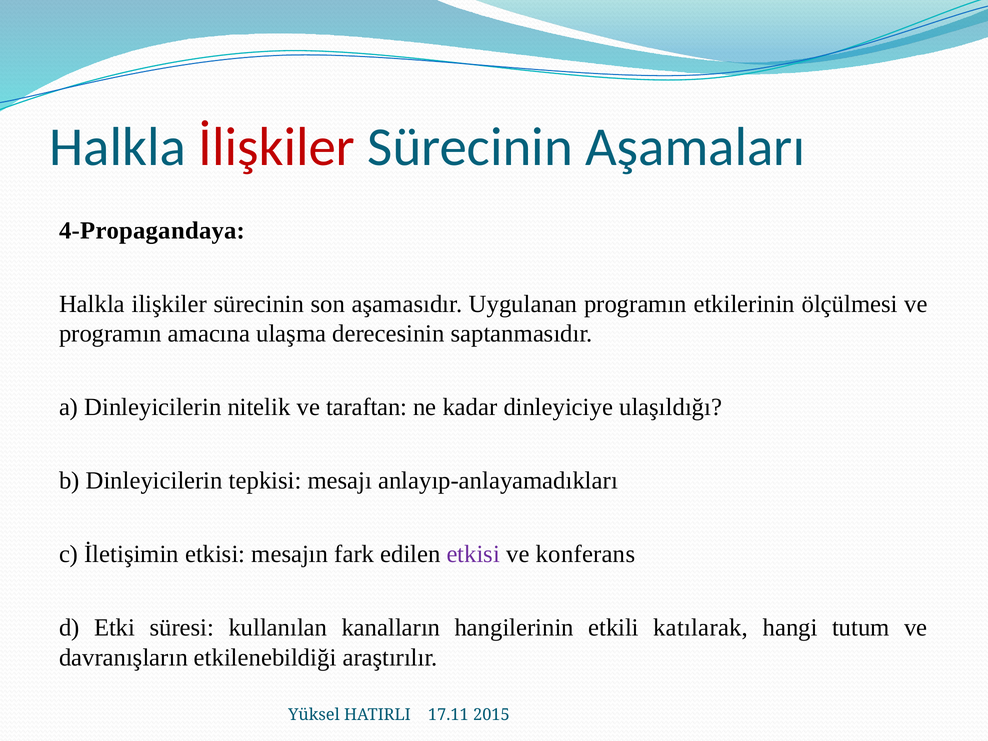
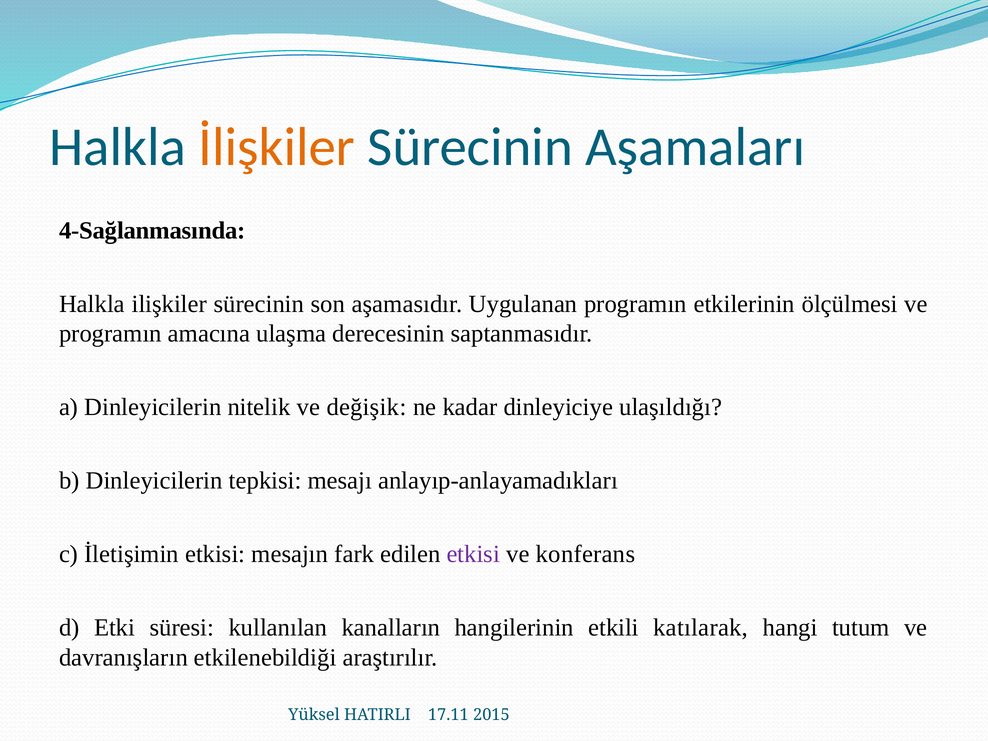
İlişkiler colour: red -> orange (277, 147)
4-Propagandaya: 4-Propagandaya -> 4-Sağlanmasında (152, 231)
taraftan: taraftan -> değişik (366, 407)
